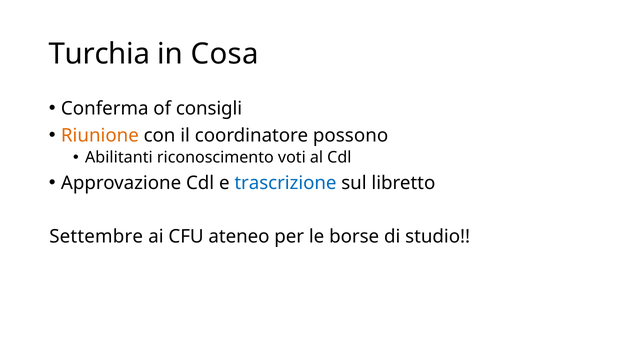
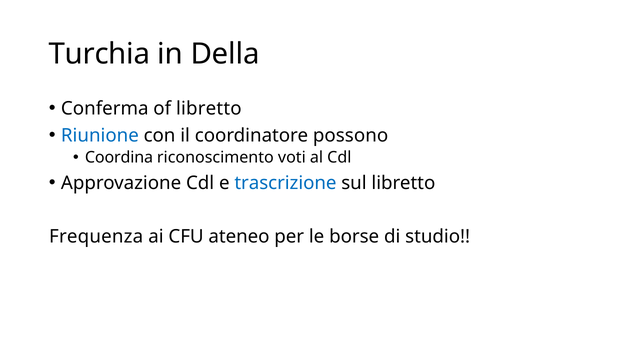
Cosa: Cosa -> Della (225, 54)
of consigli: consigli -> libretto (209, 109)
Riunione colour: orange -> blue (100, 135)
Abilitanti: Abilitanti -> Coordina (119, 158)
Settembre: Settembre -> Frequenza (96, 237)
